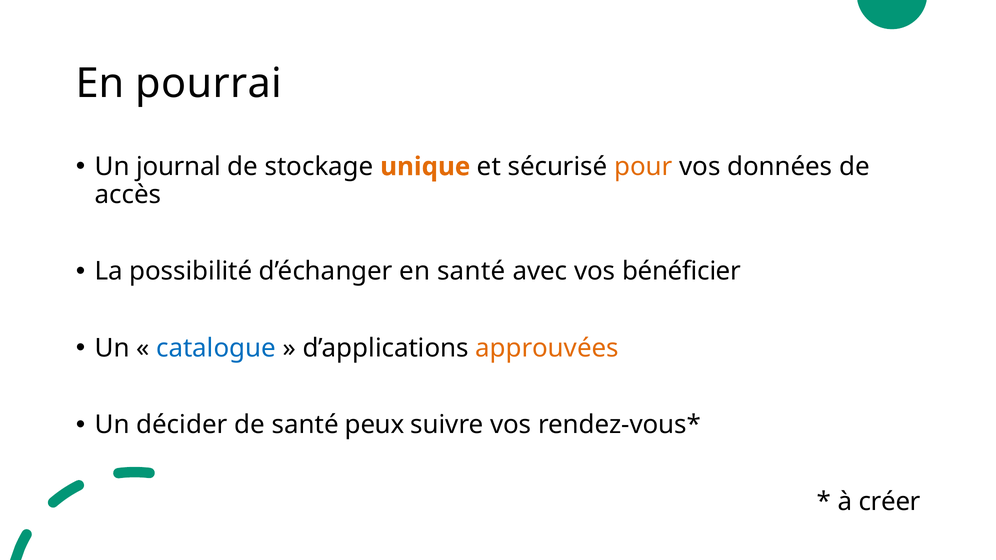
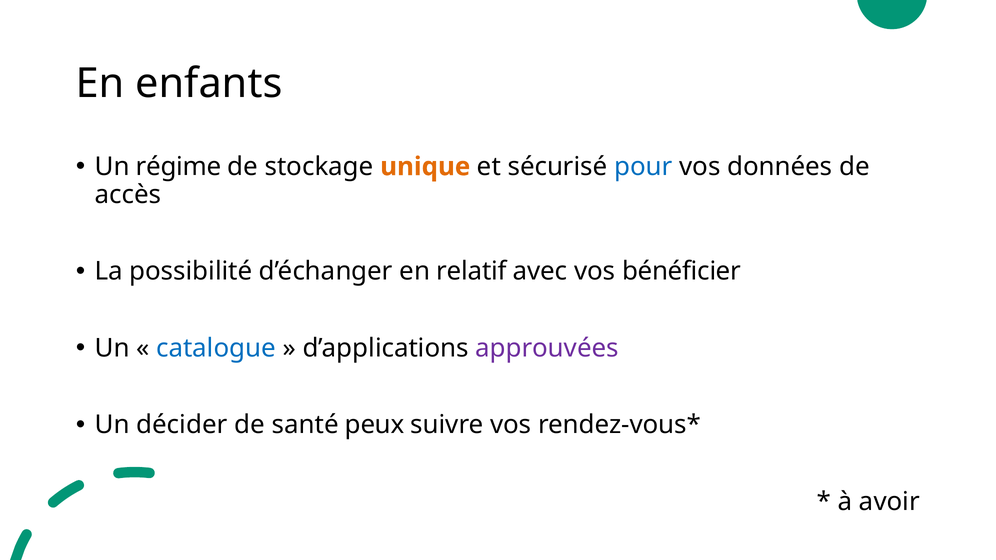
pourrai: pourrai -> enfants (209, 84)
journal: journal -> régime (179, 167)
pour colour: orange -> blue (643, 167)
en santé: santé -> relatif (471, 271)
approuvées colour: orange -> purple (547, 348)
créer: créer -> avoir (889, 502)
